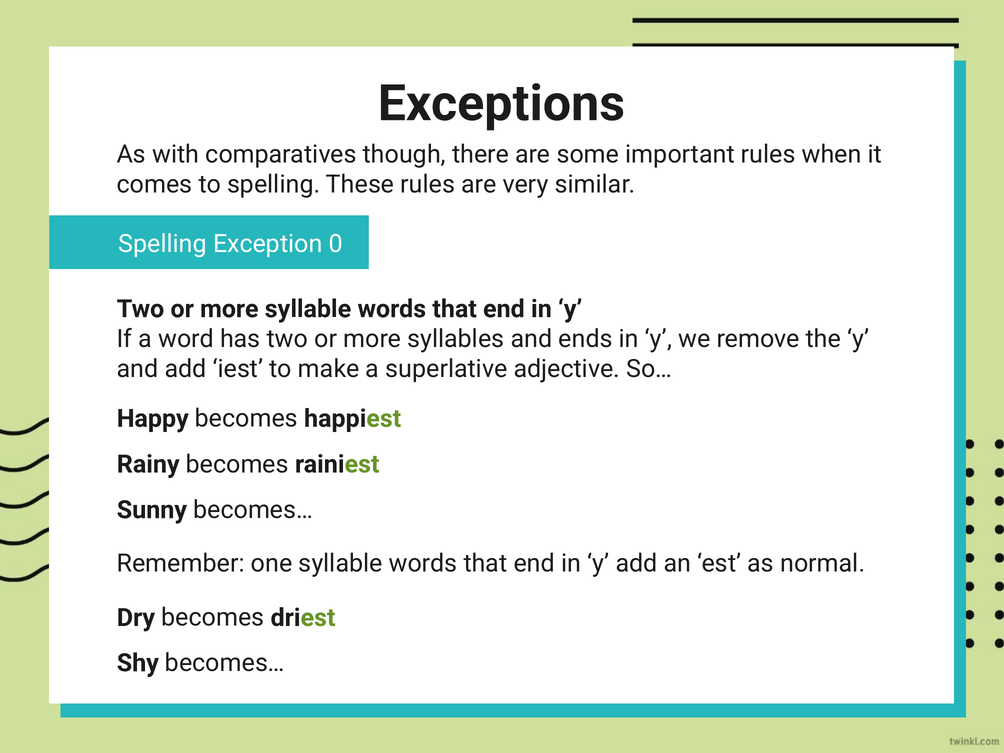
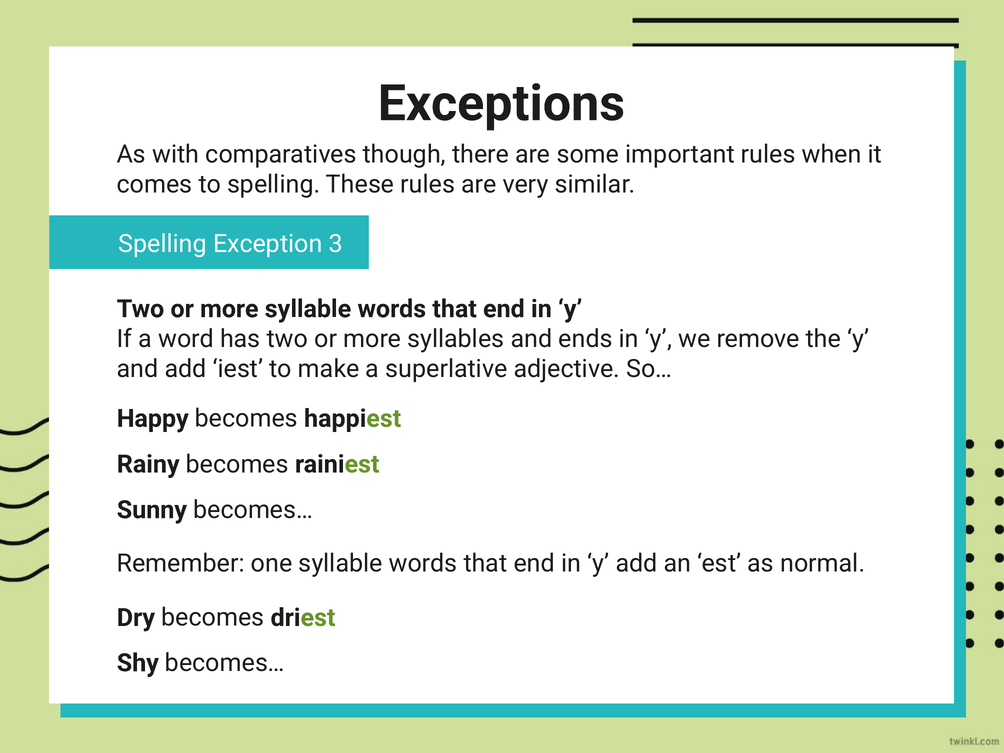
0: 0 -> 3 (336, 244)
